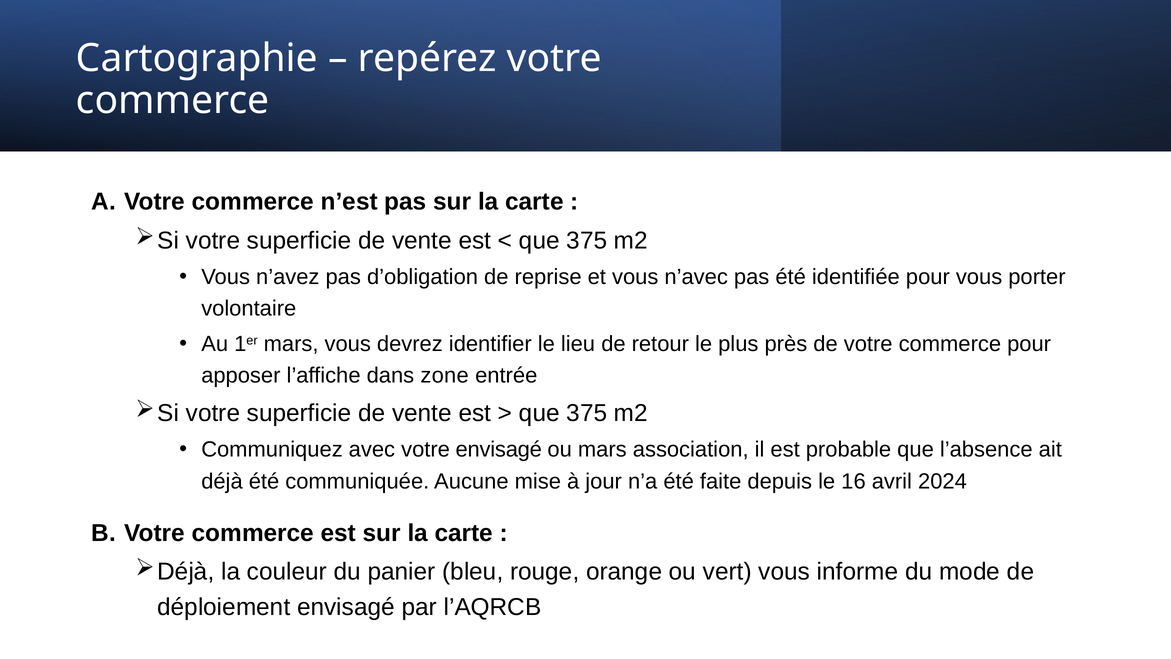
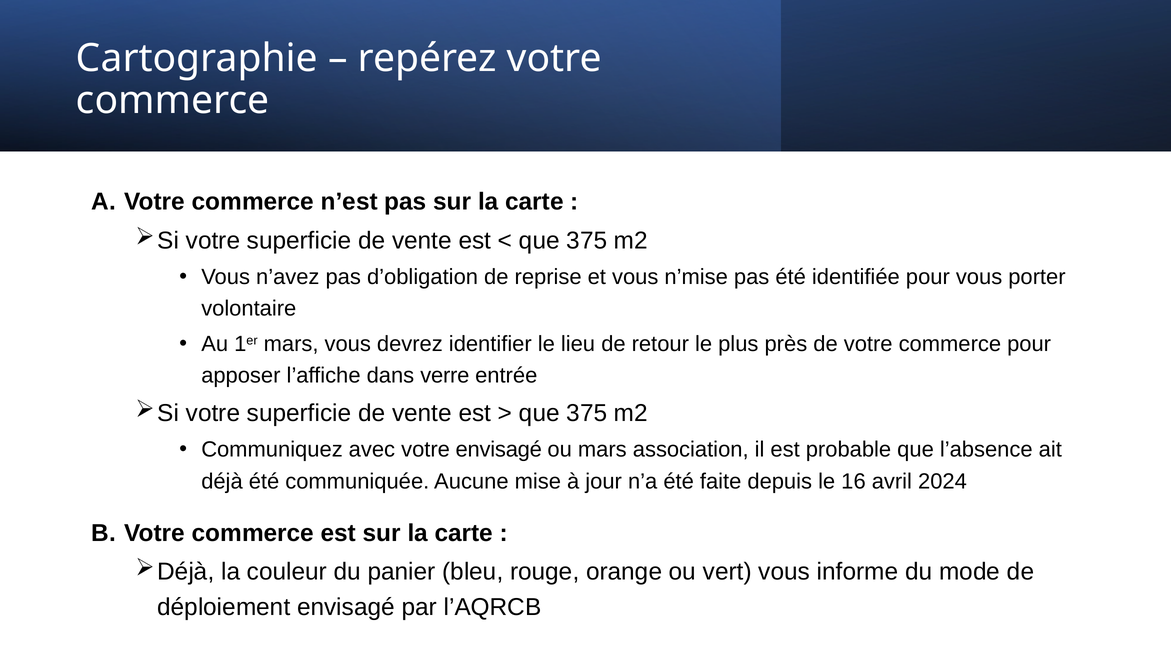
n’avec: n’avec -> n’mise (696, 277)
zone: zone -> verre (445, 375)
